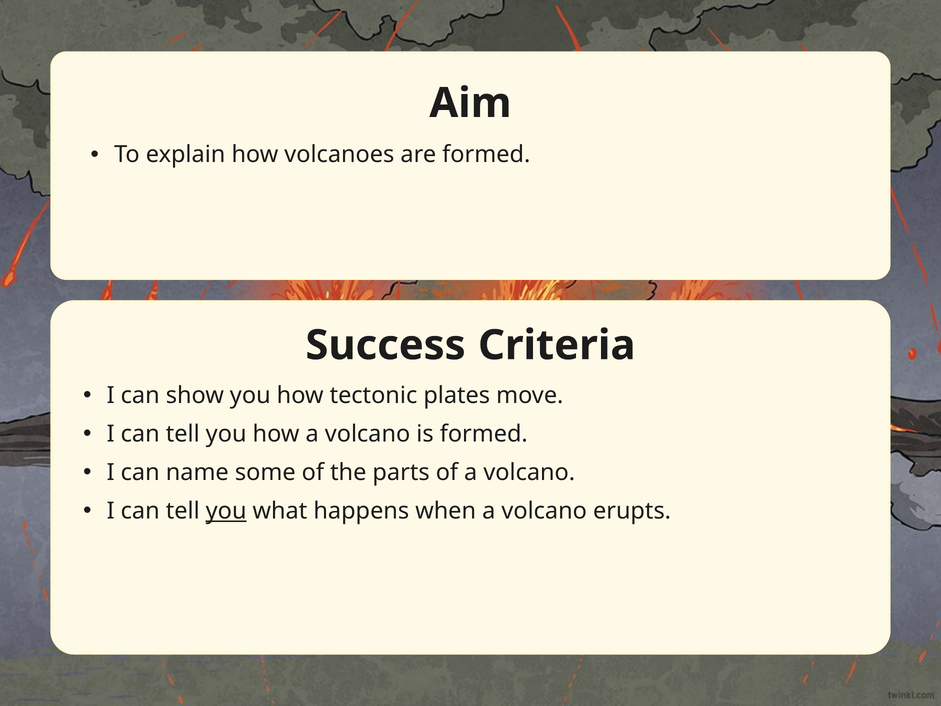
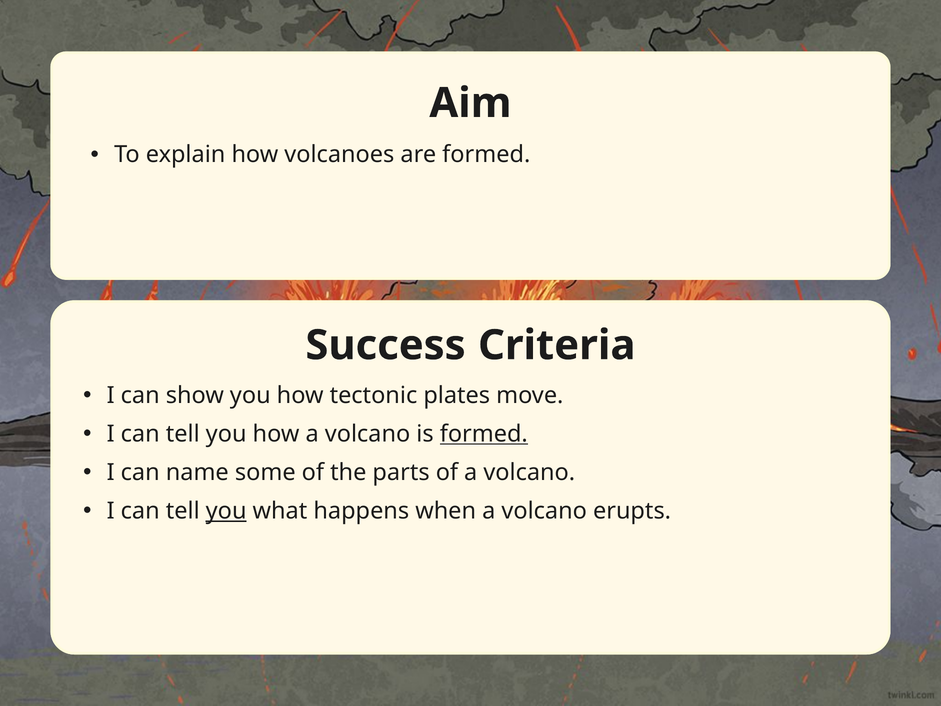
formed underline: none -> present (484, 434)
